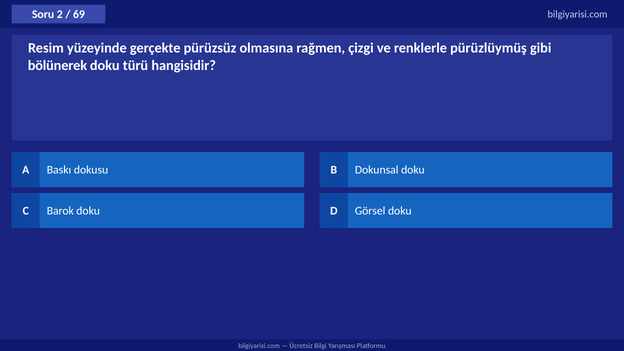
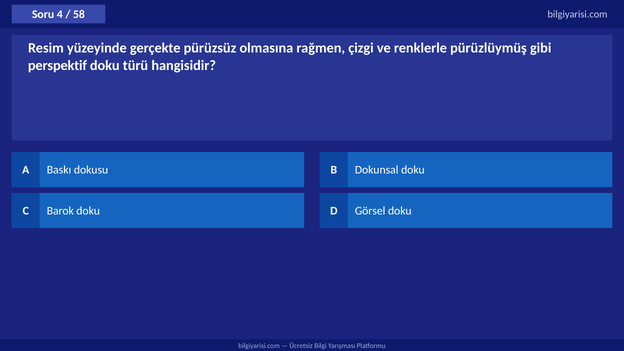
2: 2 -> 4 (60, 14)
69: 69 -> 58 (79, 14)
bölünerek: bölünerek -> perspektif (57, 65)
